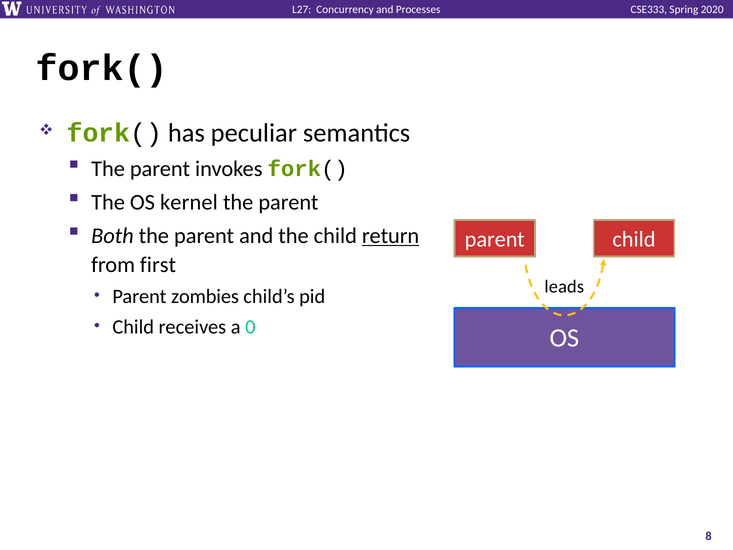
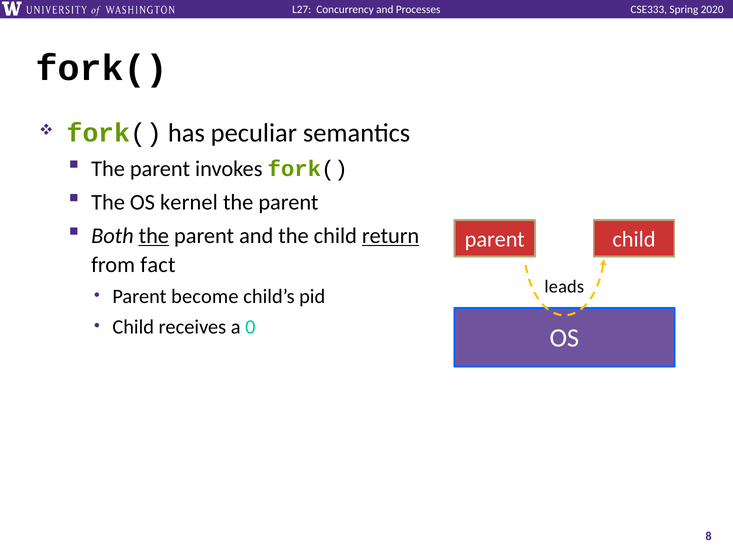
the underline: none -> present (154, 236)
first: first -> fact (158, 265)
zombies: zombies -> become (205, 296)
